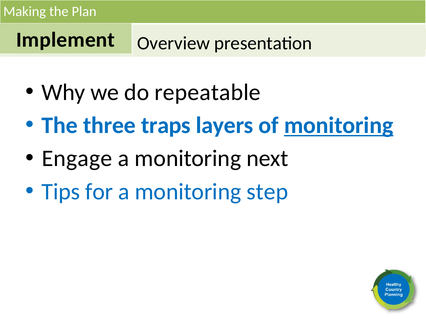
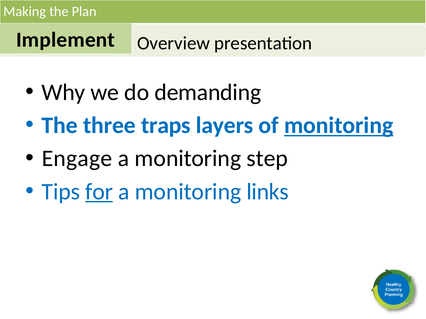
repeatable: repeatable -> demanding (208, 93)
next: next -> step (267, 159)
for underline: none -> present (99, 192)
step: step -> links (267, 192)
